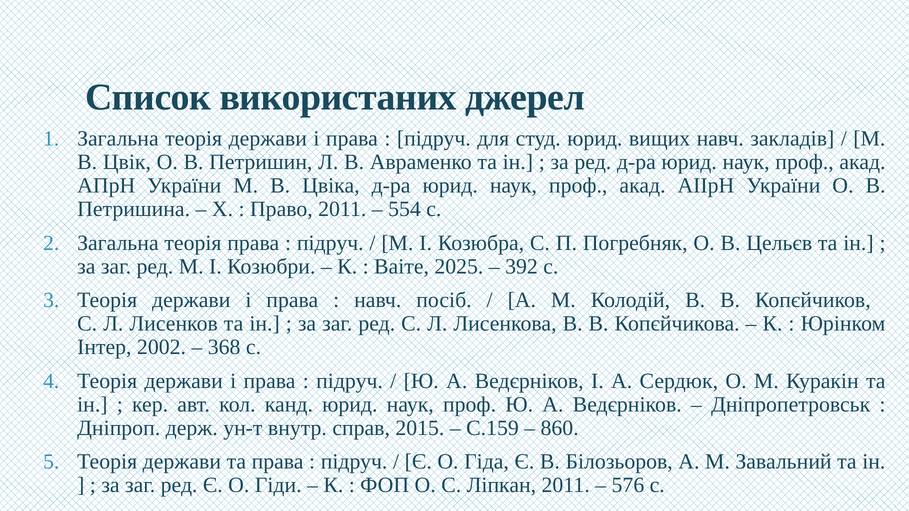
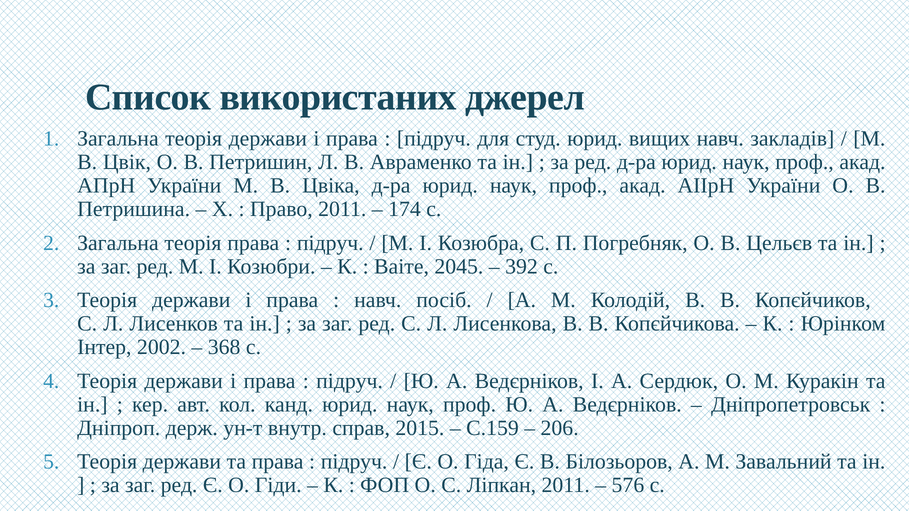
554: 554 -> 174 (404, 209)
2025: 2025 -> 2045 (459, 267)
860: 860 -> 206 (560, 428)
